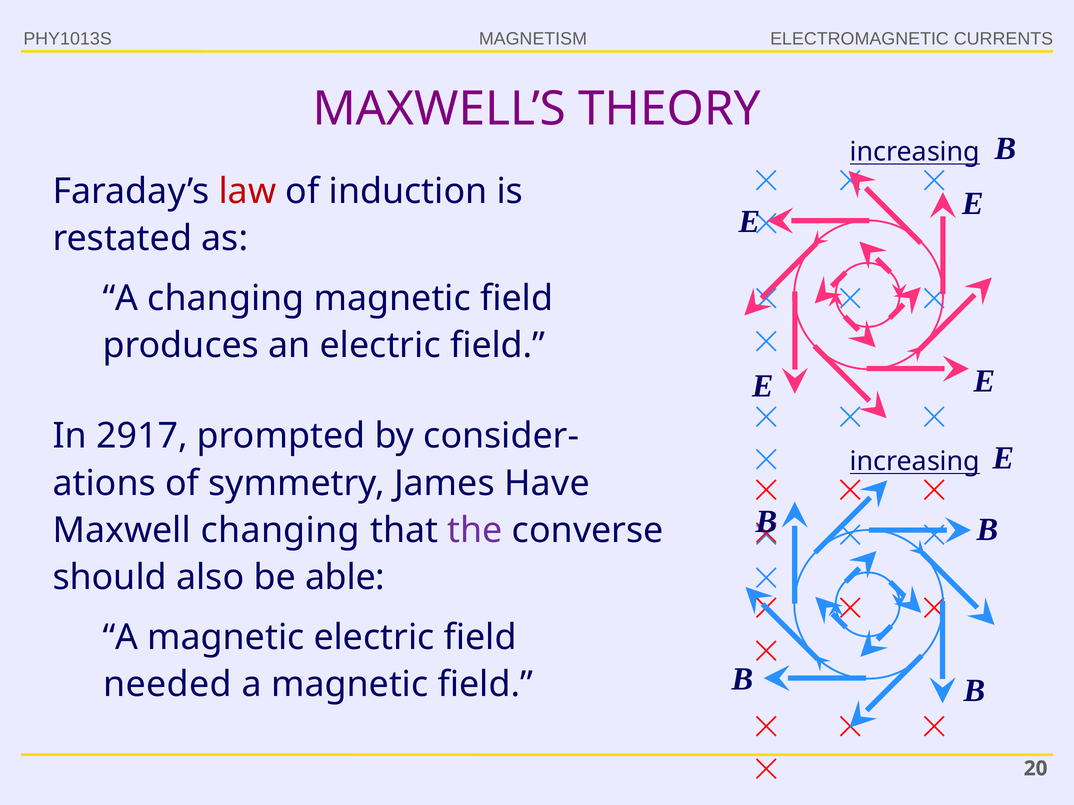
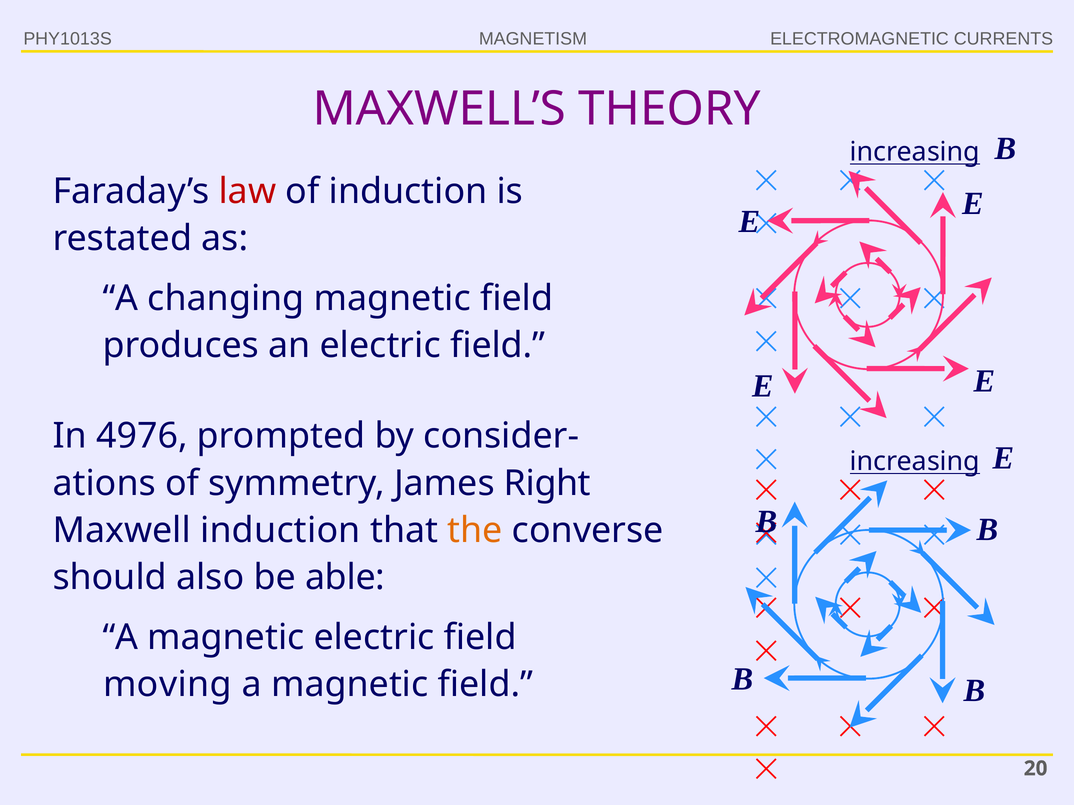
2917: 2917 -> 4976 (142, 436)
Have: Have -> Right (547, 484)
Maxwell changing: changing -> induction (280, 531)
the colour: purple -> orange (475, 531)
needed: needed -> moving (167, 685)
